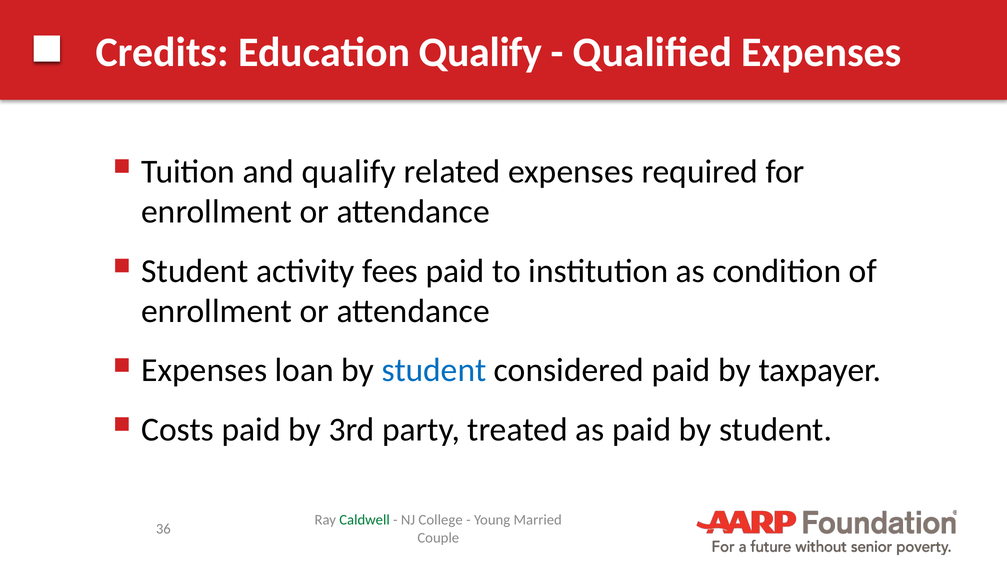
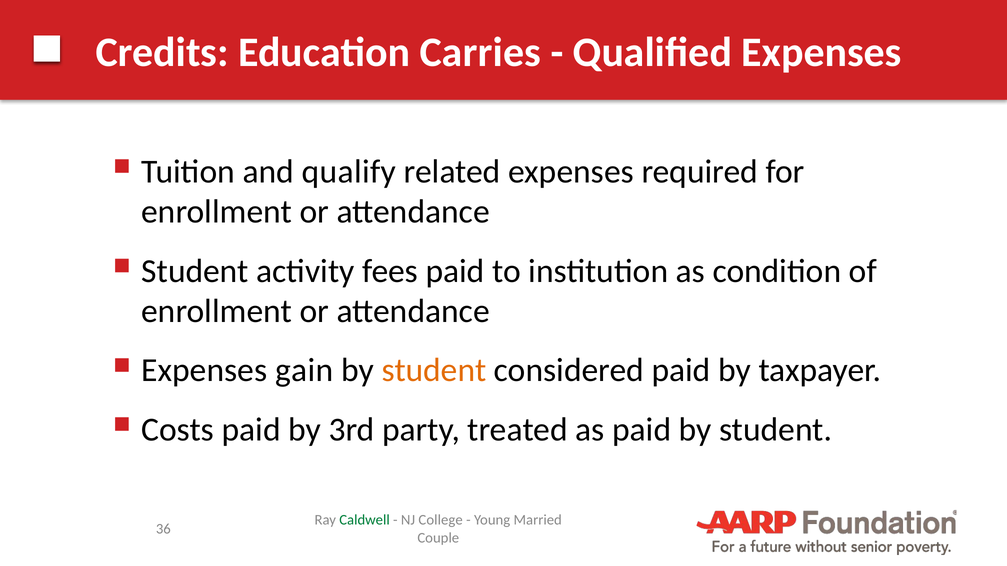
Education Qualify: Qualify -> Carries (480, 52)
loan: loan -> gain (304, 371)
student colour: blue -> orange (434, 371)
